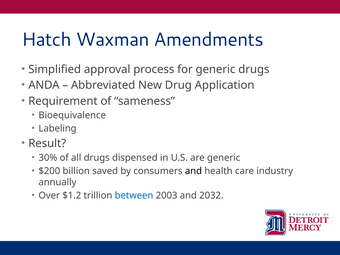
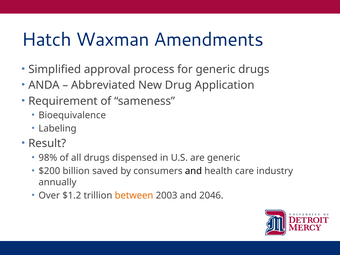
30%: 30% -> 98% (48, 158)
between colour: blue -> orange (134, 195)
2032: 2032 -> 2046 (211, 195)
